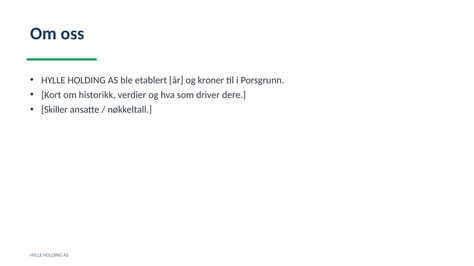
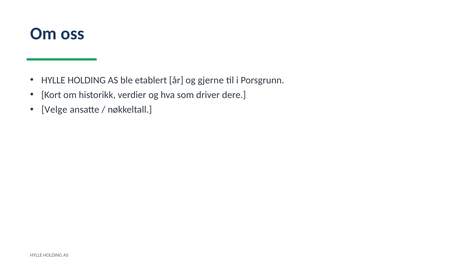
kroner: kroner -> gjerne (211, 80)
Skiller: Skiller -> Velge (54, 110)
